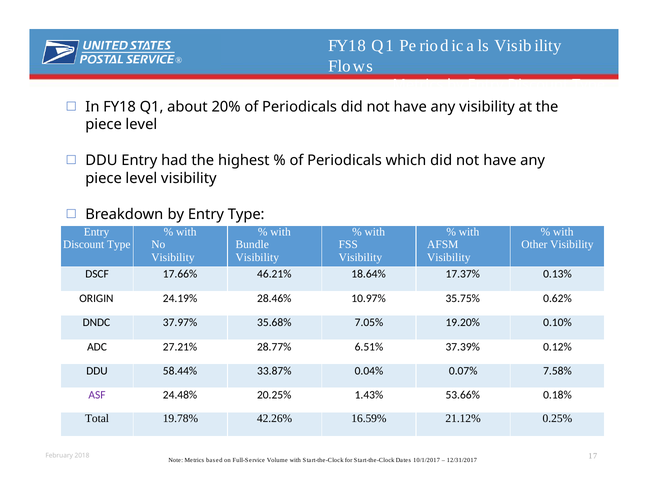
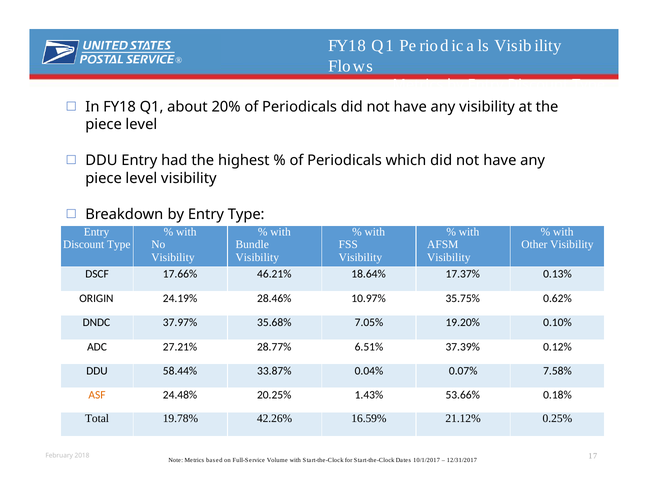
ASF colour: purple -> orange (97, 395)
